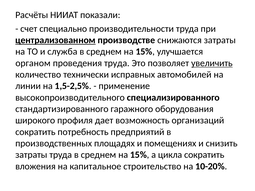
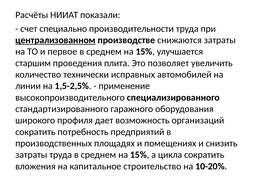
служба: служба -> первое (62, 52)
органом: органом -> старшим (33, 63)
проведения труда: труда -> плита (117, 63)
увеличить underline: present -> none (212, 63)
